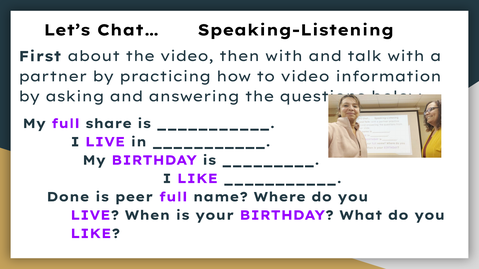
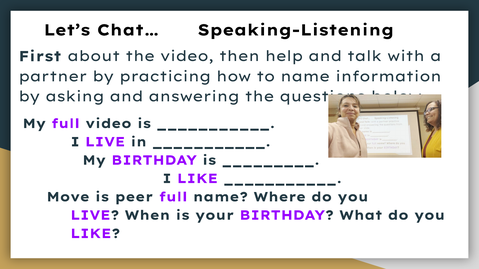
then with: with -> help (284, 57)
to video: video -> name (305, 77)
full share: share -> video (108, 124)
Done: Done -> Move (68, 197)
